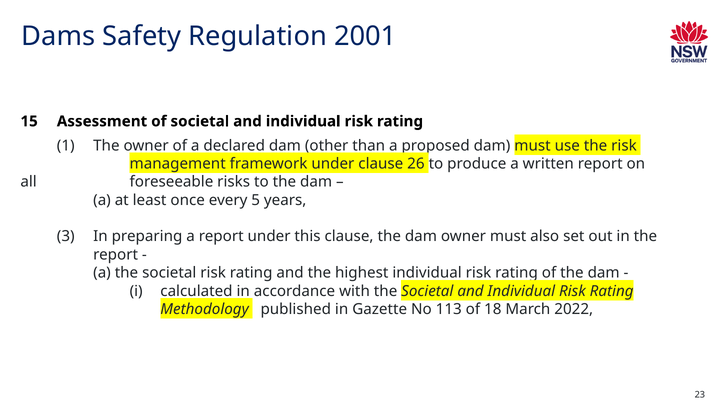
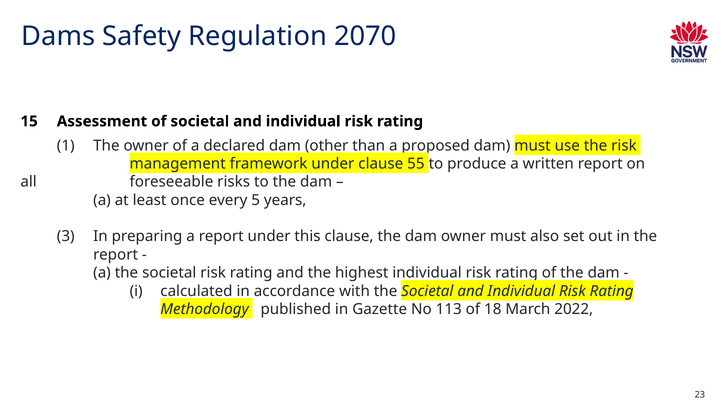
2001: 2001 -> 2070 (365, 36)
26: 26 -> 55 (416, 164)
